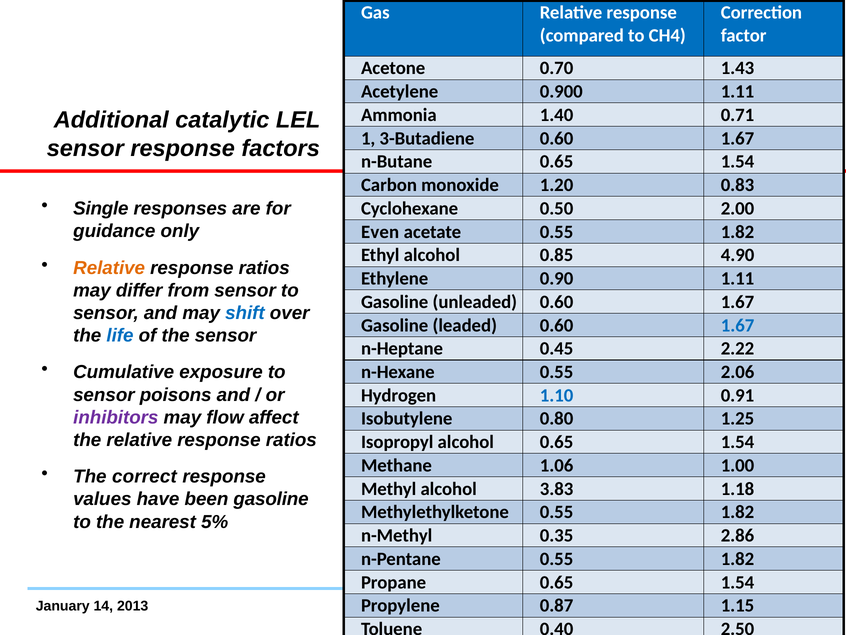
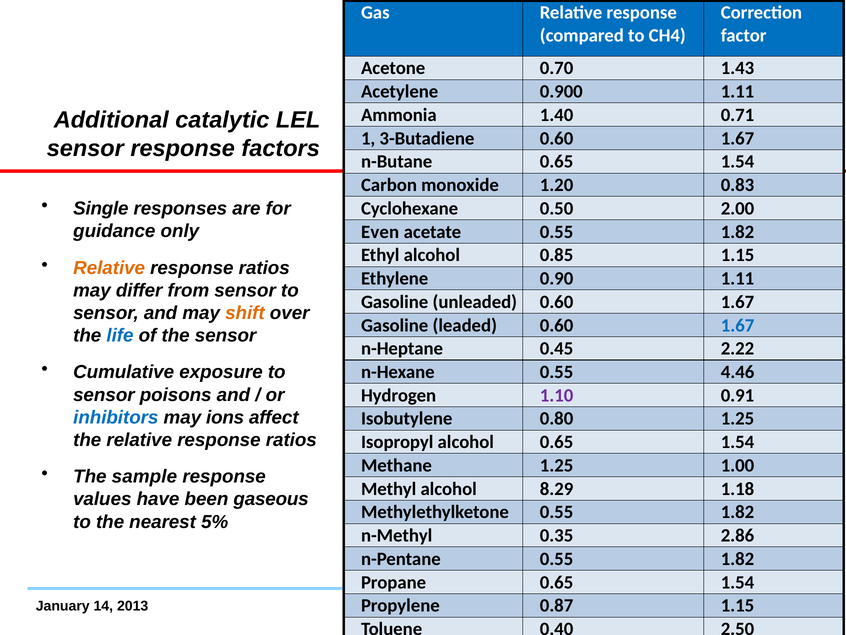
0.85 4.90: 4.90 -> 1.15 (738, 255)
shift colour: blue -> orange (245, 313)
2.06: 2.06 -> 4.46 (738, 372)
1.10 colour: blue -> purple (557, 395)
inhibitors colour: purple -> blue (116, 417)
flow: flow -> ions (225, 417)
Methane 1.06: 1.06 -> 1.25 (557, 465)
correct: correct -> sample (144, 476)
3.83: 3.83 -> 8.29 (557, 489)
been gasoline: gasoline -> gaseous (271, 499)
